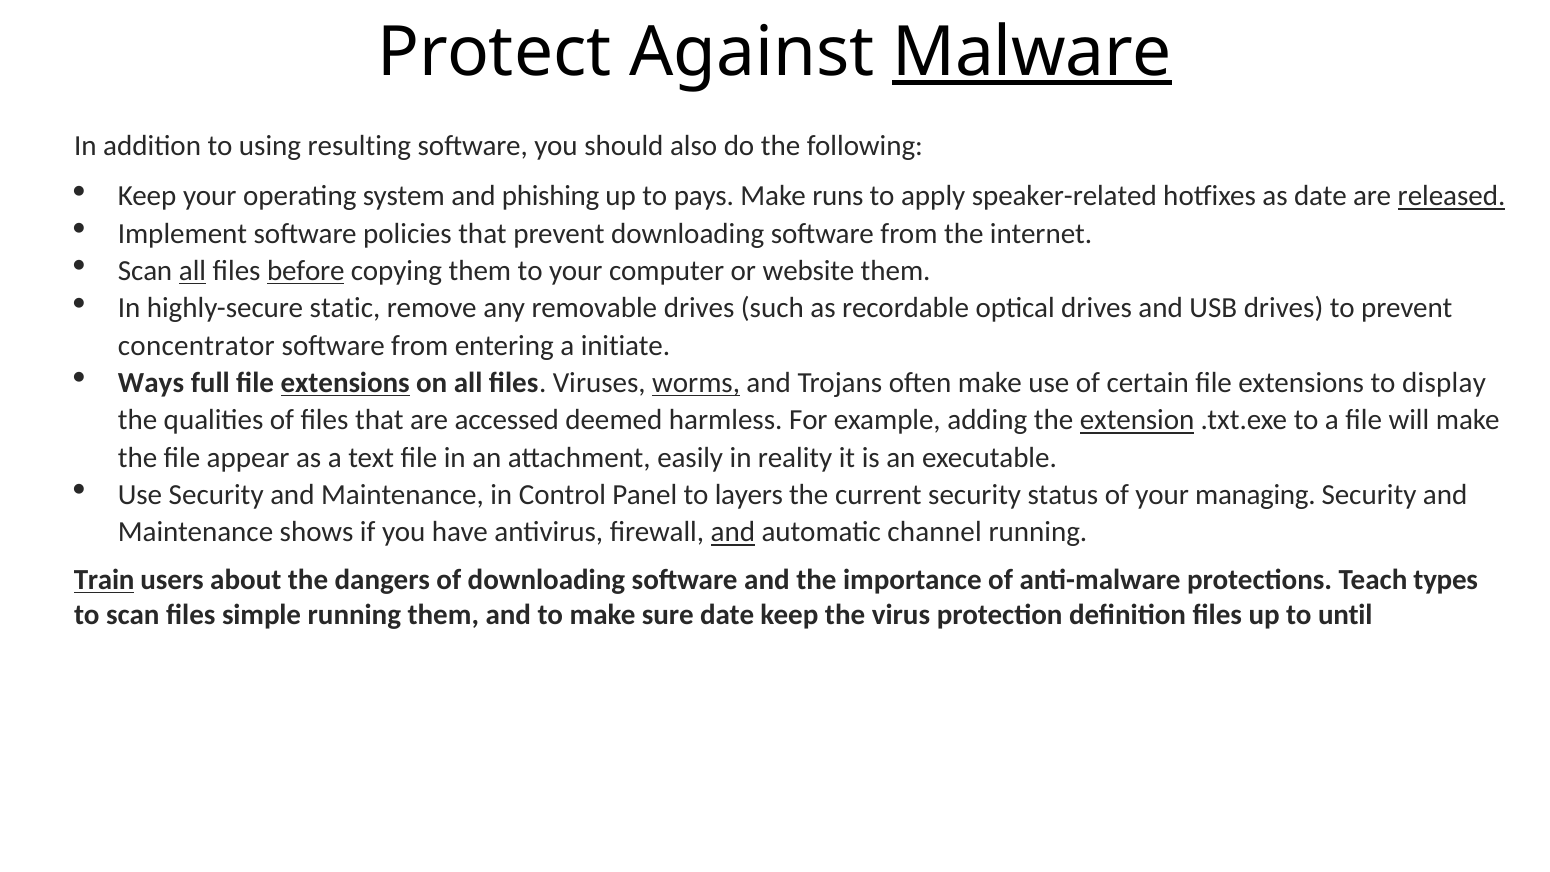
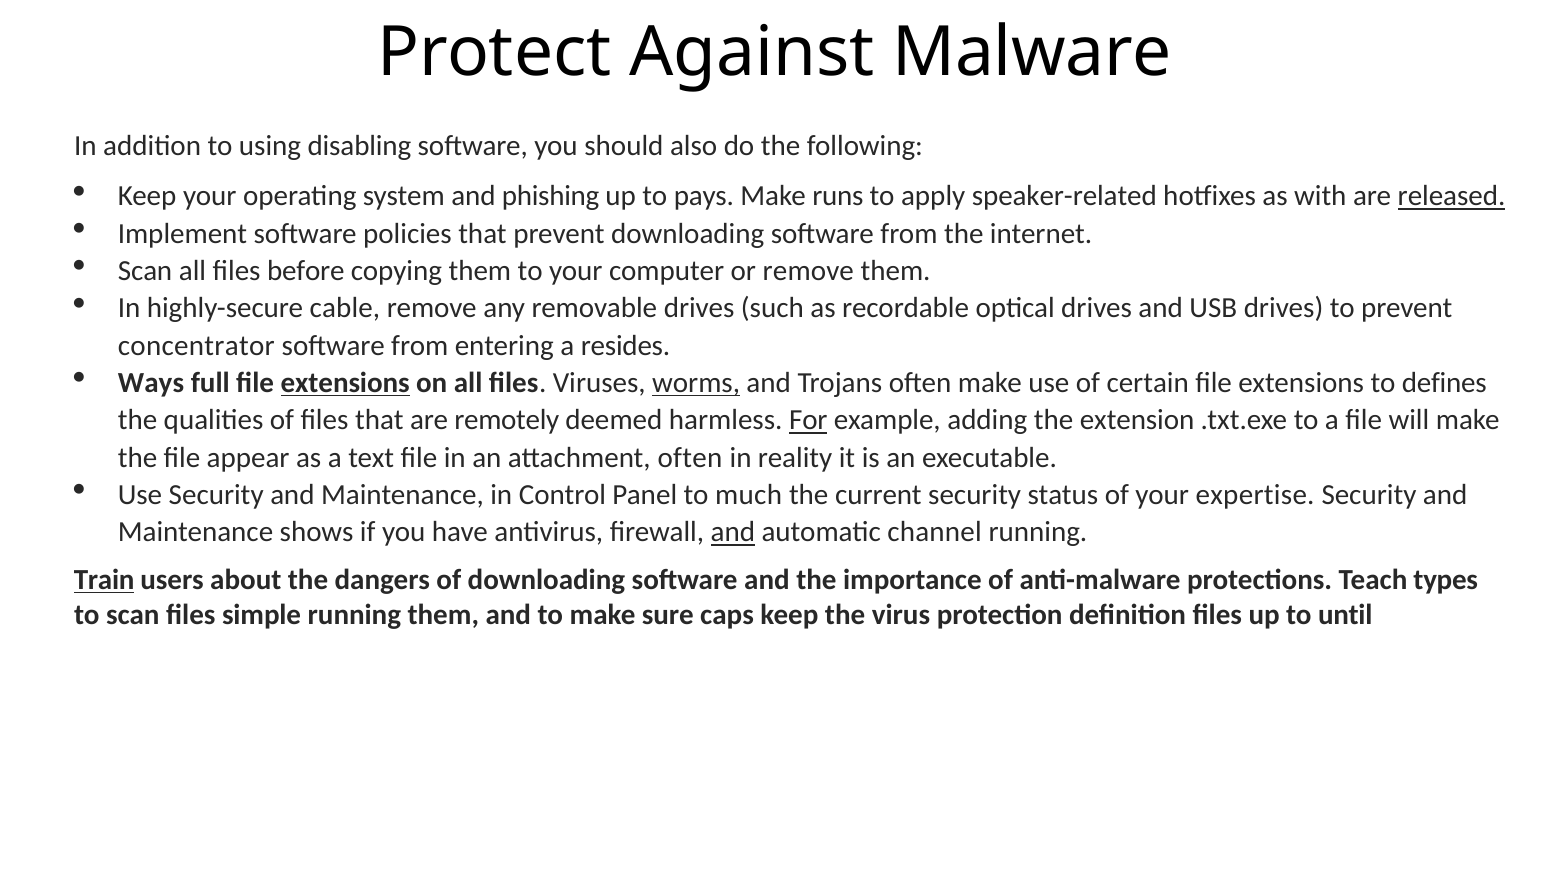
Malware underline: present -> none (1032, 53)
resulting: resulting -> disabling (359, 146)
as date: date -> with (1320, 196)
all underline: present -> none (192, 271)
before underline: present -> none (306, 271)
or website: website -> remove (808, 271)
static: static -> cable (345, 308)
initiate: initiate -> resides (626, 346)
display: display -> defines (1444, 383)
accessed: accessed -> remotely (507, 420)
For underline: none -> present (808, 420)
extension underline: present -> none (1137, 420)
attachment easily: easily -> often (690, 457)
layers: layers -> much (749, 495)
managing: managing -> expertise (1255, 495)
sure date: date -> caps (727, 615)
